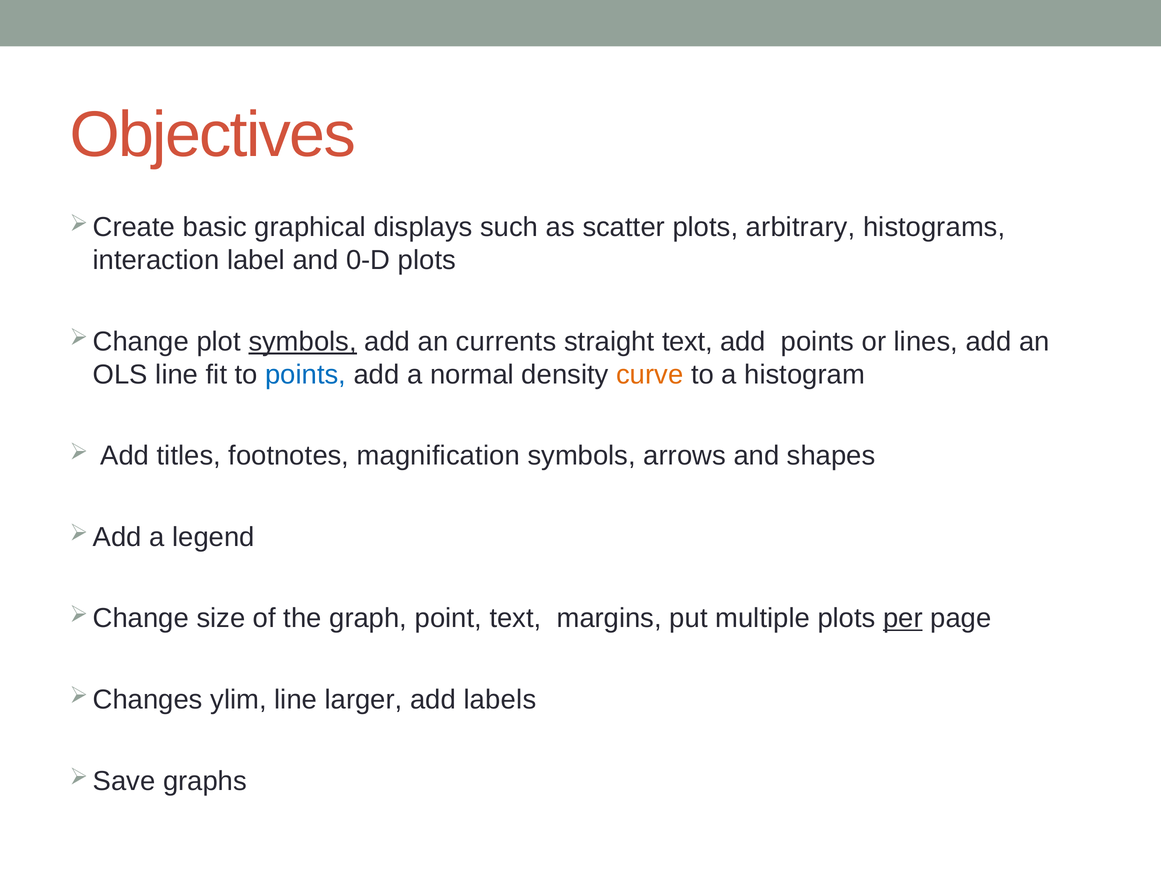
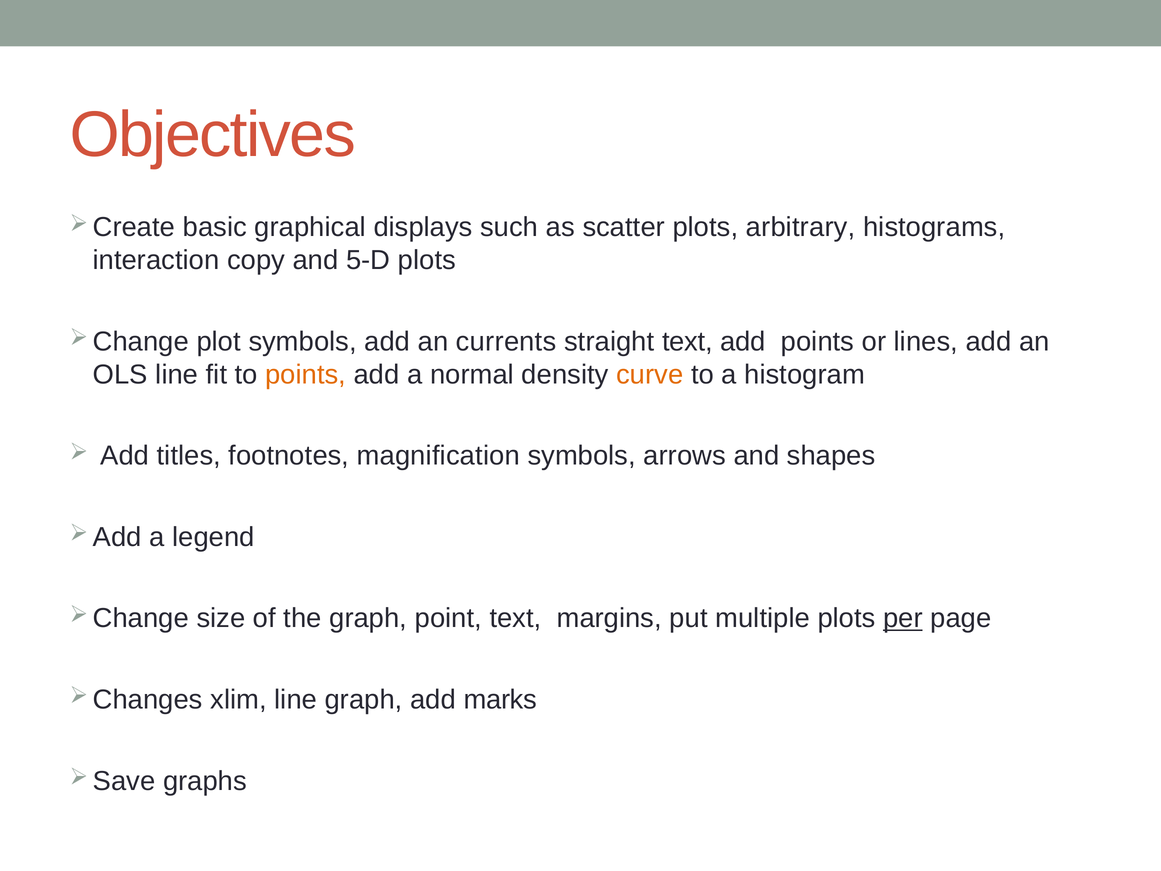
label: label -> copy (256, 260)
0-D: 0-D -> 5-D (368, 260)
symbols underline: present -> none (303, 342)
points colour: blue -> orange (306, 374)
ylim: ylim -> xlim (238, 700)
line larger: larger -> graph (364, 700)
labels: labels -> marks (500, 700)
